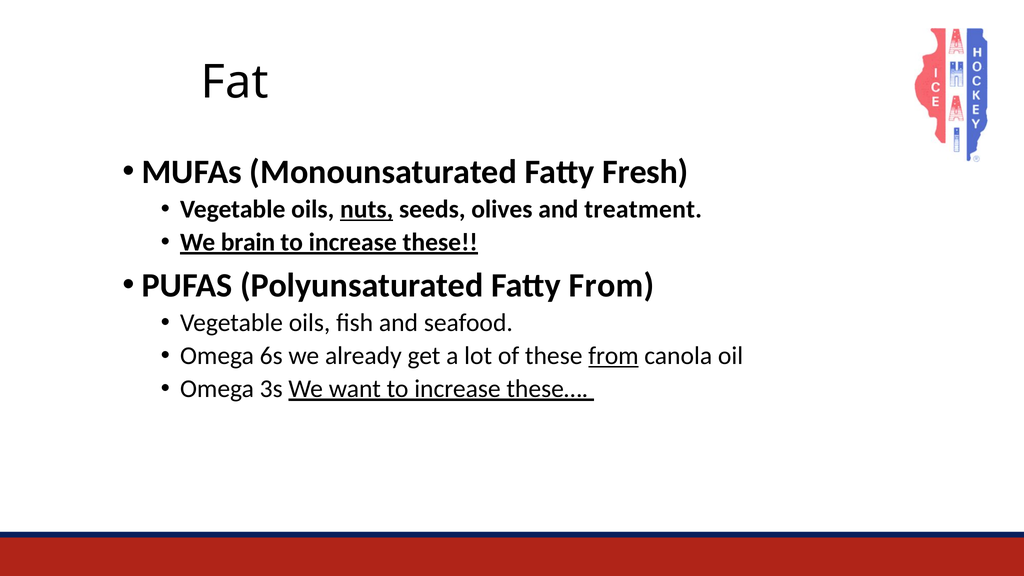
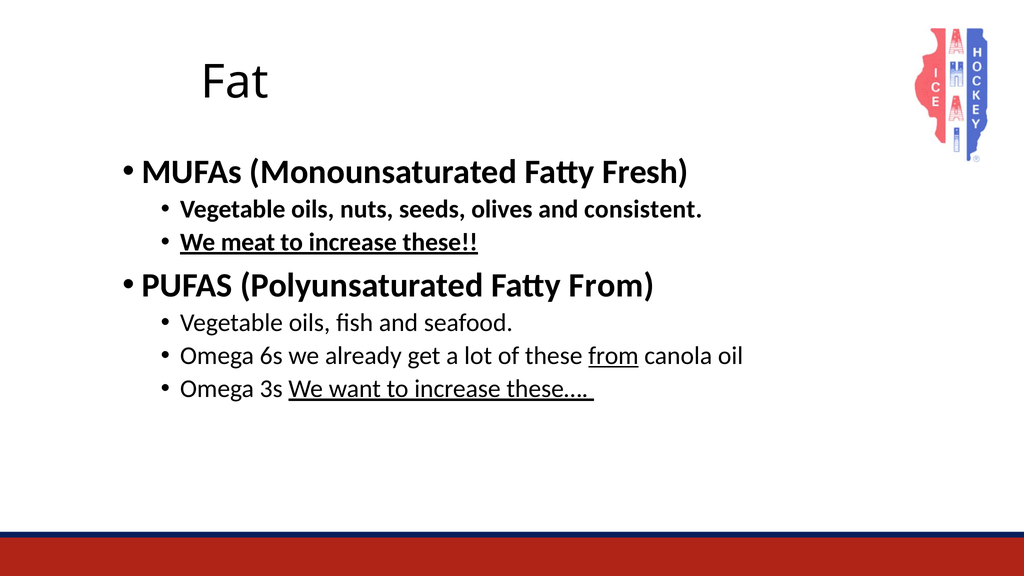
nuts underline: present -> none (367, 209)
treatment: treatment -> consistent (643, 209)
brain: brain -> meat (248, 242)
